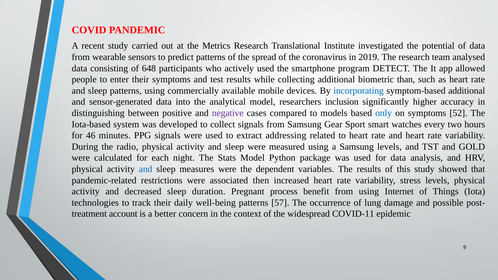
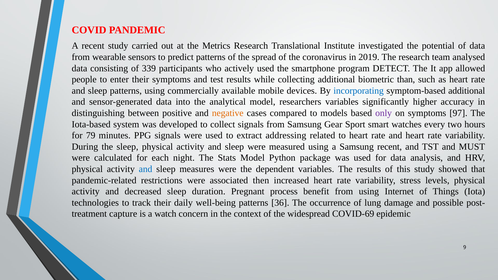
648: 648 -> 339 (149, 68)
researchers inclusion: inclusion -> variables (342, 102)
negative colour: purple -> orange (228, 113)
only colour: blue -> purple (384, 113)
52: 52 -> 97 (458, 113)
46: 46 -> 79 (91, 136)
the radio: radio -> sleep (127, 147)
Samsung levels: levels -> recent (390, 147)
GOLD: GOLD -> MUST (472, 147)
57: 57 -> 36 (280, 203)
account: account -> capture (123, 214)
better: better -> watch (165, 214)
COVID-11: COVID-11 -> COVID-69 (353, 214)
